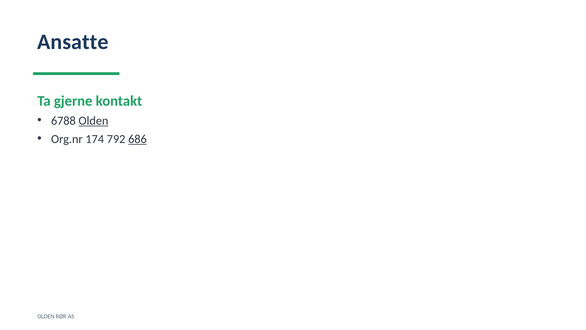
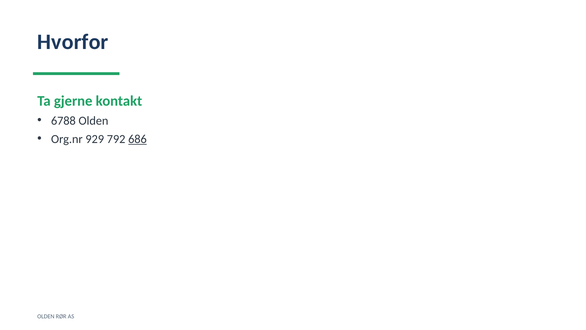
Ansatte: Ansatte -> Hvorfor (73, 42)
Olden underline: present -> none (93, 120)
174: 174 -> 929 (95, 139)
